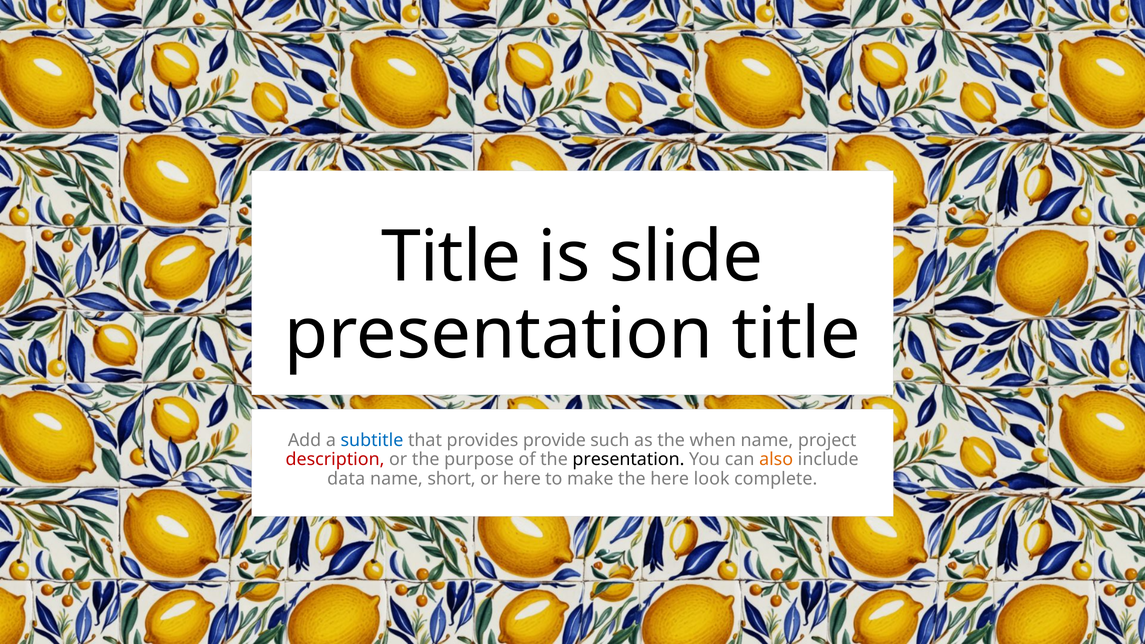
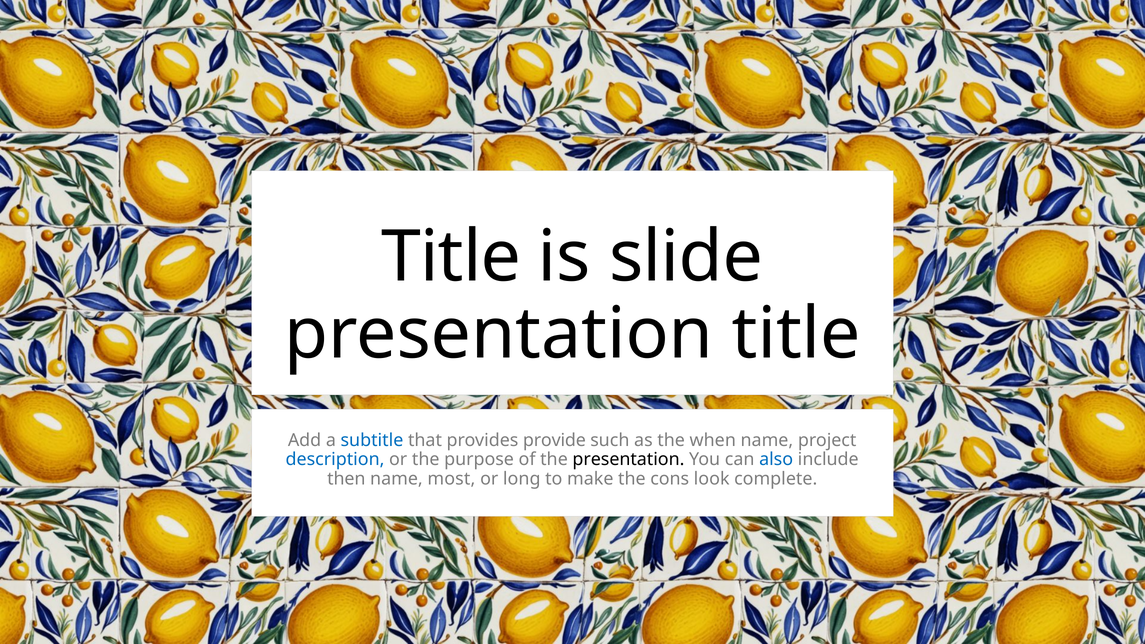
description colour: red -> blue (335, 460)
also colour: orange -> blue (776, 460)
data: data -> then (346, 479)
short: short -> most (451, 479)
or here: here -> long (522, 479)
the here: here -> cons (670, 479)
